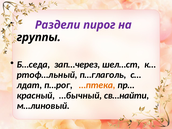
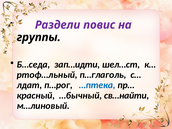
пирог: пирог -> повис (99, 25)
зап…через: зап…через -> зап…идти (77, 64)
…птека colour: orange -> blue (97, 85)
